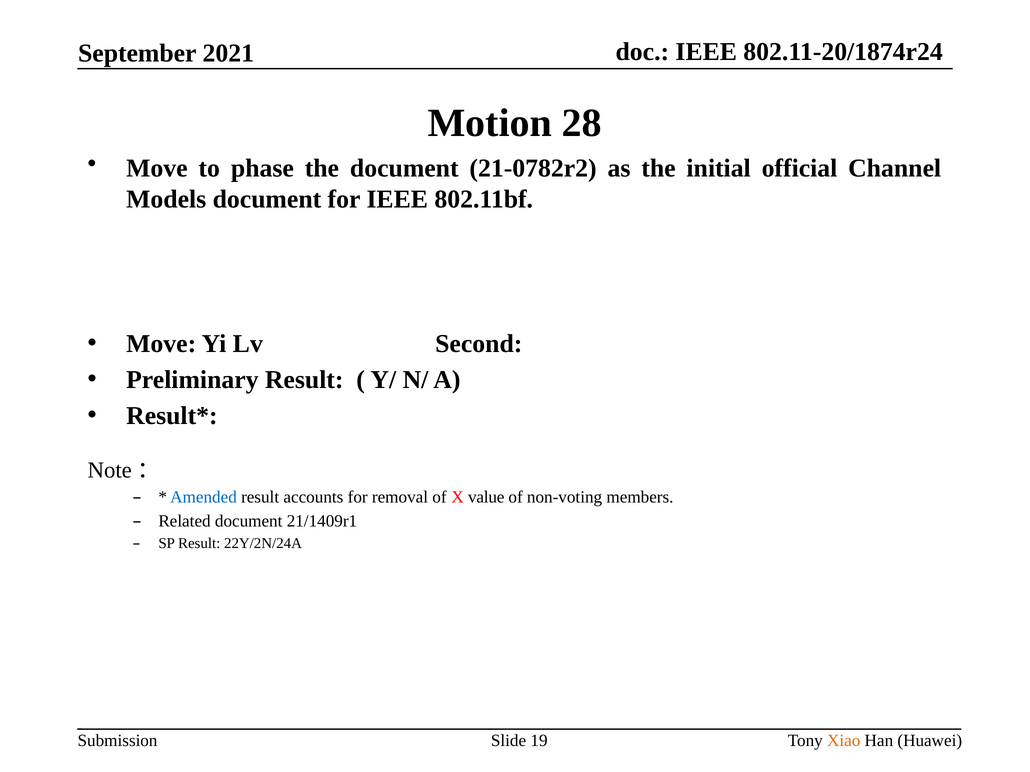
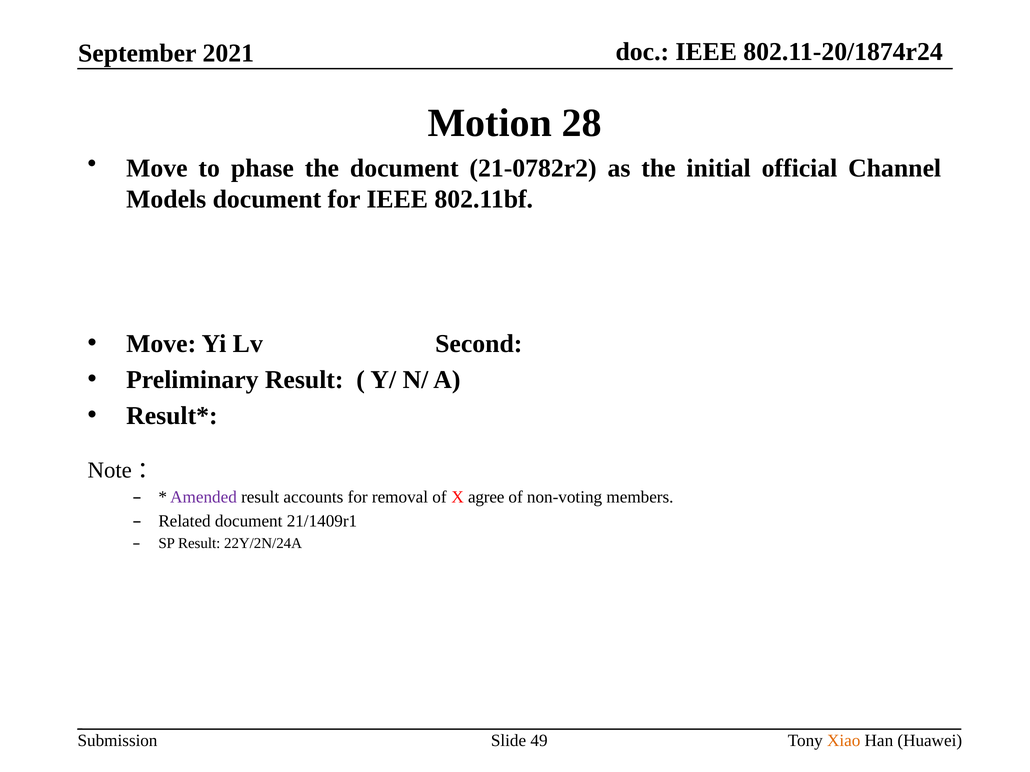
Amended colour: blue -> purple (204, 497)
value: value -> agree (486, 497)
19: 19 -> 49 (539, 741)
